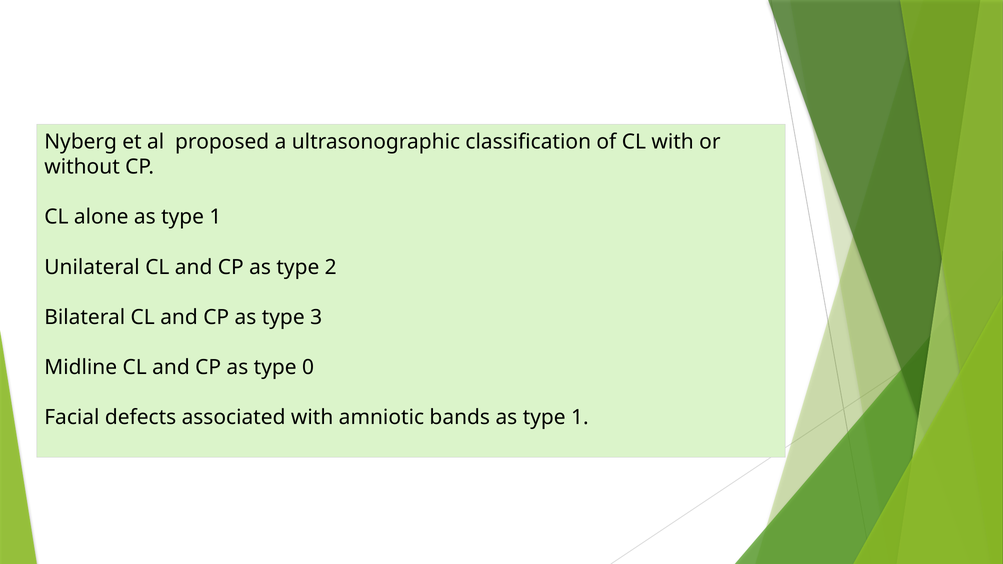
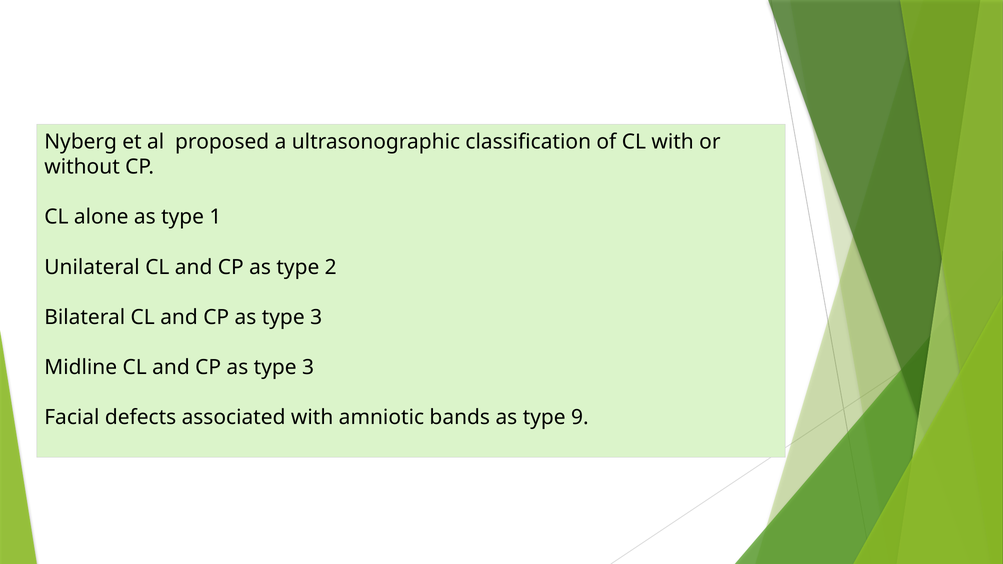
0: 0 -> 3 (308, 368)
bands as type 1: 1 -> 9 (580, 418)
